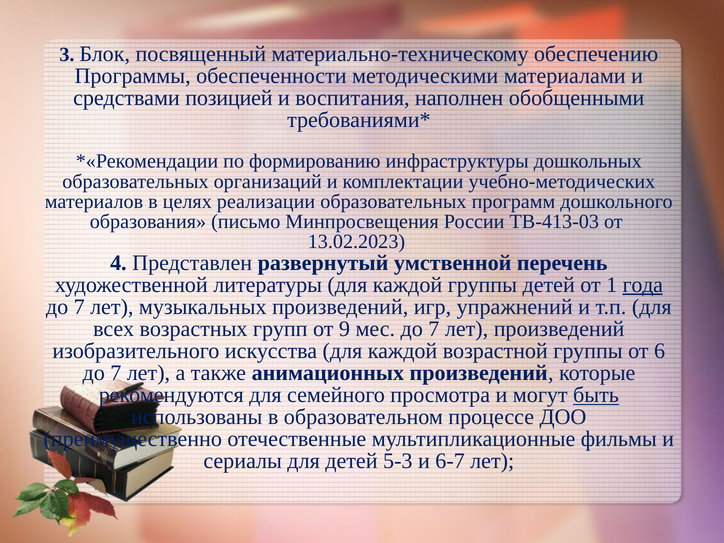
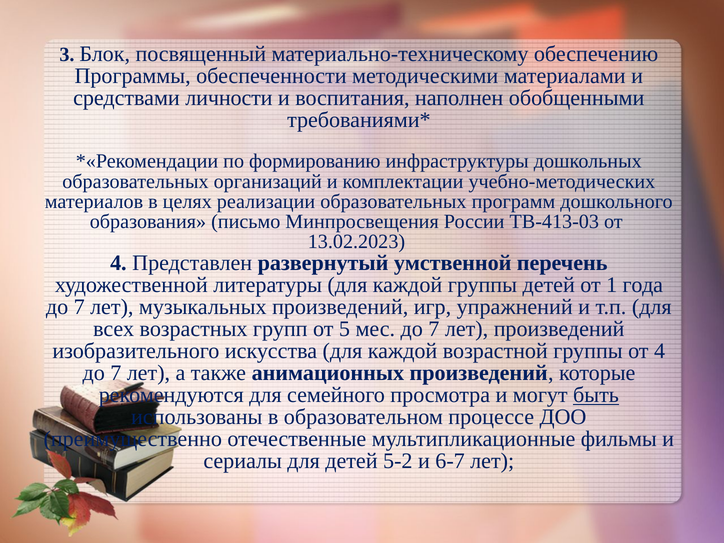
позицией: позицией -> личности (229, 98)
года underline: present -> none (643, 285)
9: 9 -> 5 (344, 329)
от 6: 6 -> 4 (660, 351)
5-3: 5-3 -> 5-2 (398, 461)
